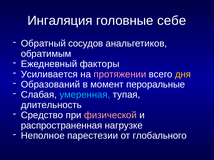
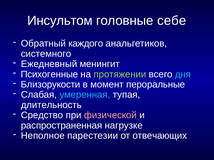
Ингаляция: Ингаляция -> Инсультом (60, 21)
сосудов: сосудов -> каждого (86, 44)
обратимым: обратимым -> системного (46, 54)
факторы: факторы -> менингит (100, 64)
Усиливается: Усиливается -> Психогенные (49, 74)
протяжении colour: pink -> light green (120, 74)
дня colour: yellow -> light blue (183, 74)
Образований: Образований -> Близорукости (50, 85)
глобального: глобального -> отвечающих (160, 136)
